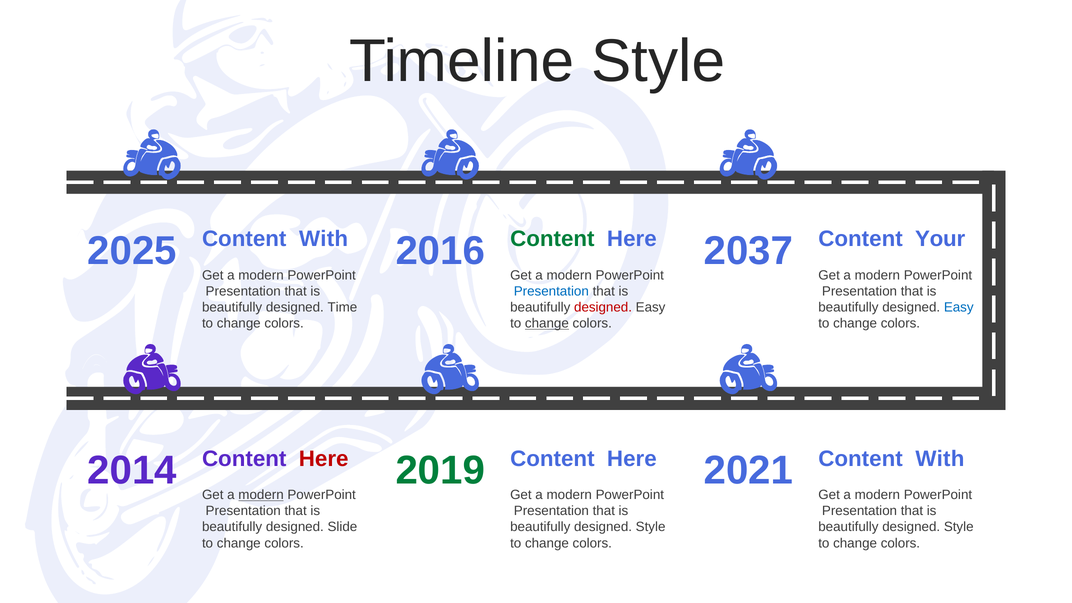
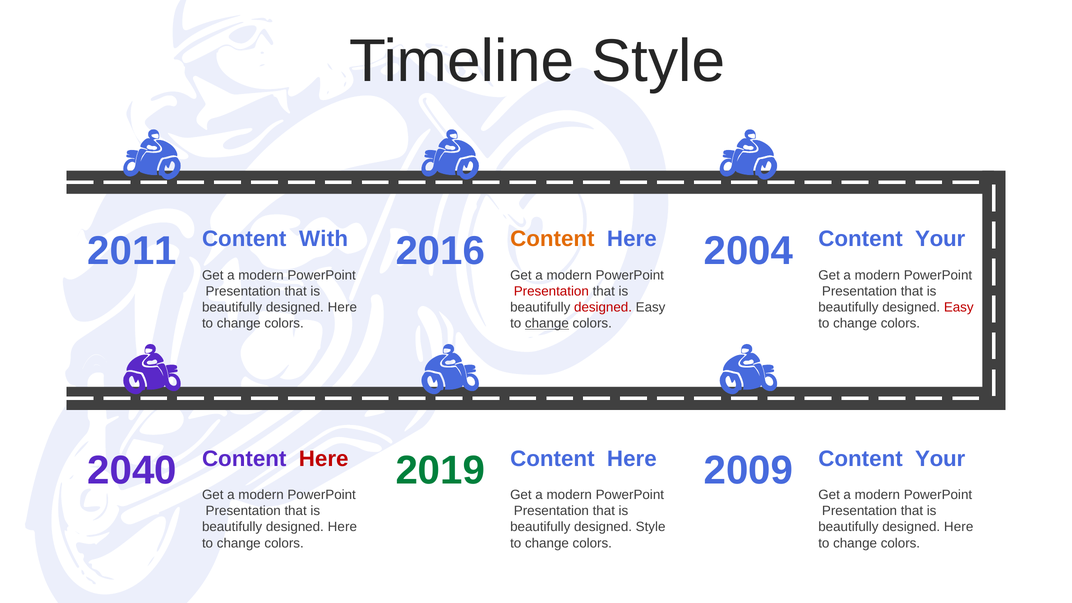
2025: 2025 -> 2011 (132, 251)
Content colour: green -> orange (552, 239)
2037: 2037 -> 2004 (748, 251)
Presentation colour: blue -> red (551, 291)
Time: Time -> Here (342, 307)
Easy colour: blue -> red (959, 307)
2014: 2014 -> 2040 (132, 470)
2021: 2021 -> 2009 (748, 470)
With: With -> Your (940, 459)
modern underline: present -> none (261, 495)
Slide: Slide -> Here (342, 527)
Style: Style -> Here (959, 527)
